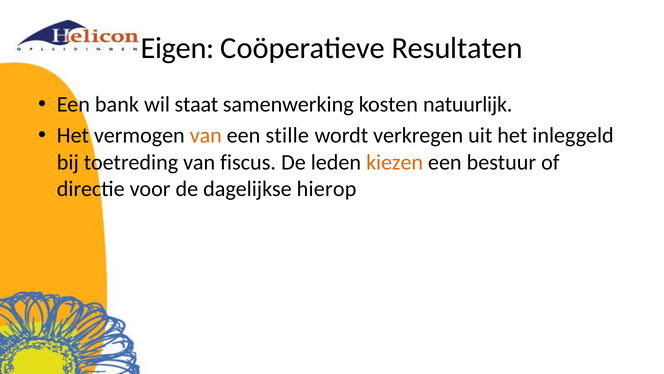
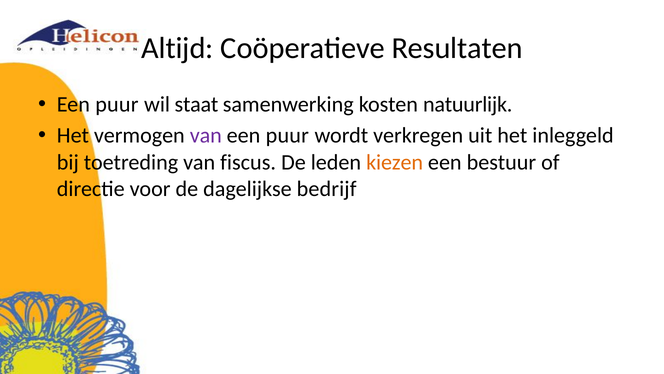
Eigen: Eigen -> Altijd (177, 48)
bank: bank -> puur (117, 104)
van colour: orange -> purple (206, 135)
stille: stille -> puur (287, 135)
hierop: hierop -> bedrijf (327, 189)
